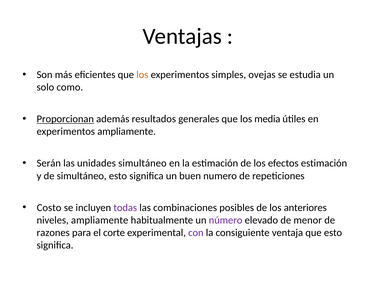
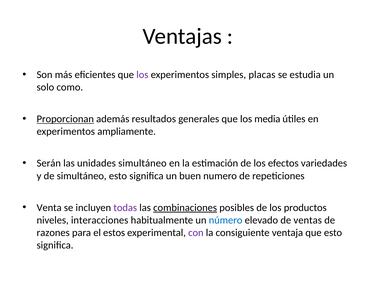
los colour: orange -> purple (142, 75)
ovejas: ovejas -> placas (262, 75)
efectos estimación: estimación -> variedades (324, 163)
Costo: Costo -> Venta (49, 208)
combinaciones underline: none -> present (185, 208)
anteriores: anteriores -> productos (305, 208)
niveles ampliamente: ampliamente -> interacciones (100, 220)
número colour: purple -> blue (226, 220)
menor: menor -> ventas (308, 220)
corte: corte -> estos (114, 233)
